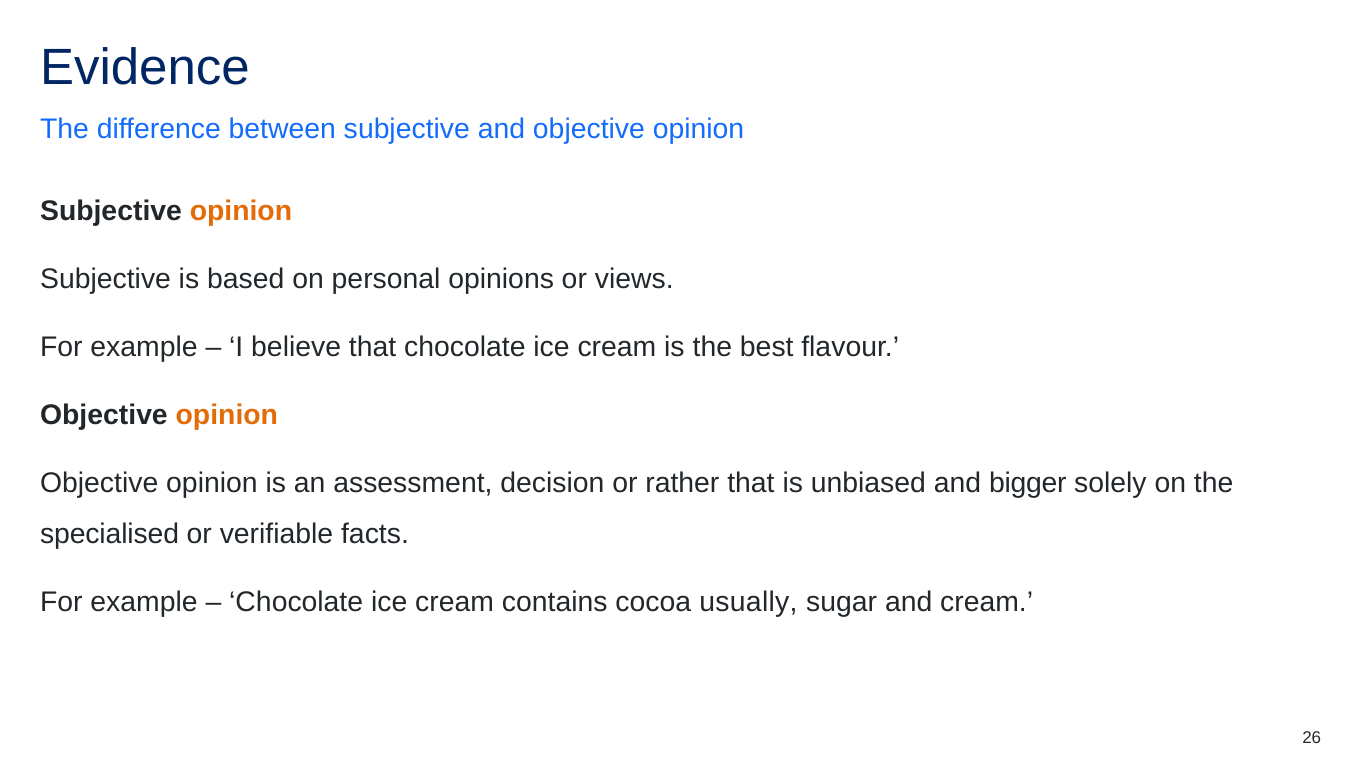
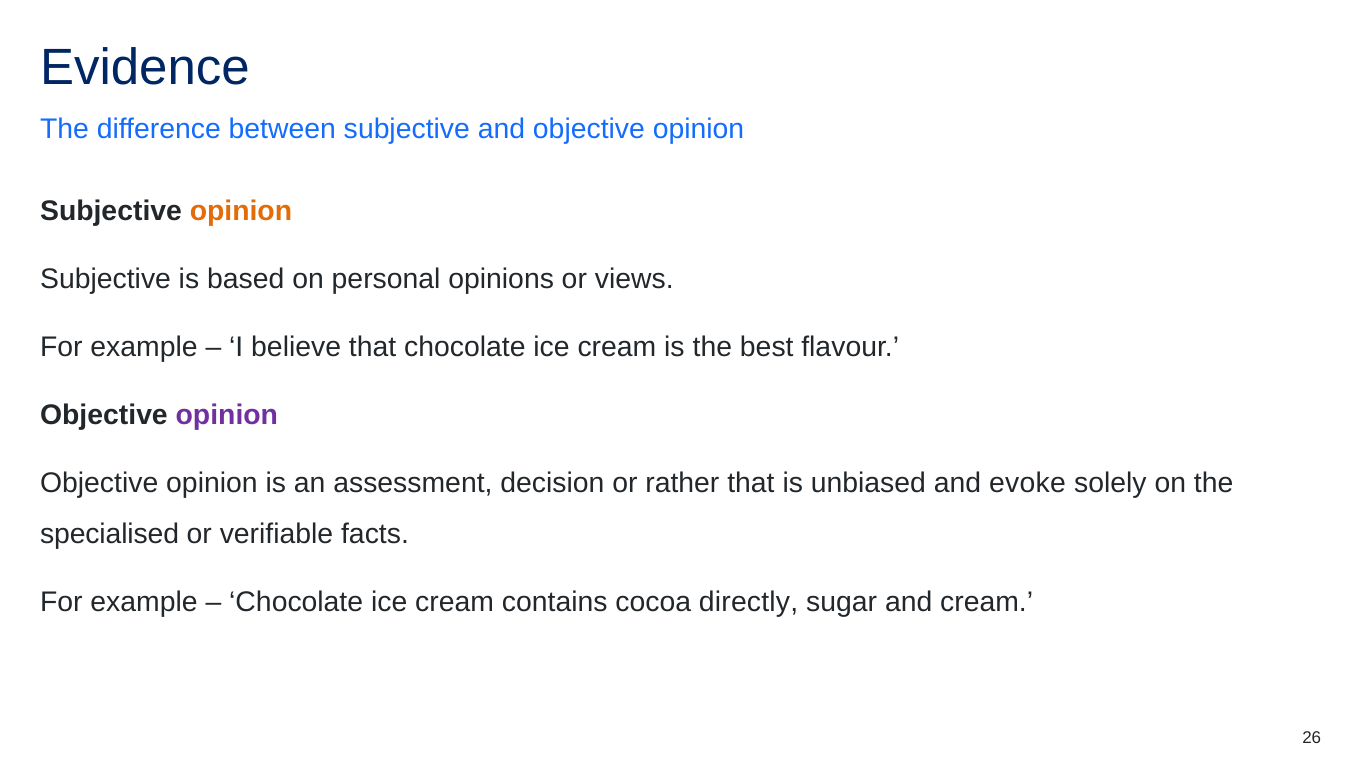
opinion colour: orange -> purple (227, 415)
bigger: bigger -> evoke (1027, 483)
usually: usually -> directly (749, 602)
